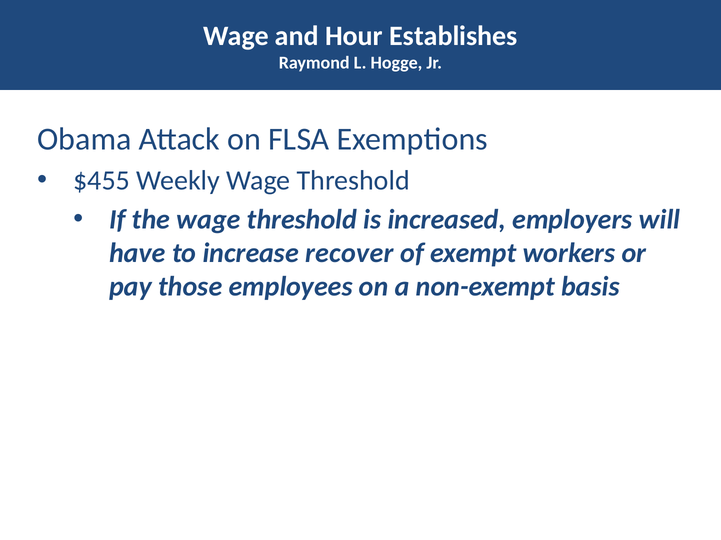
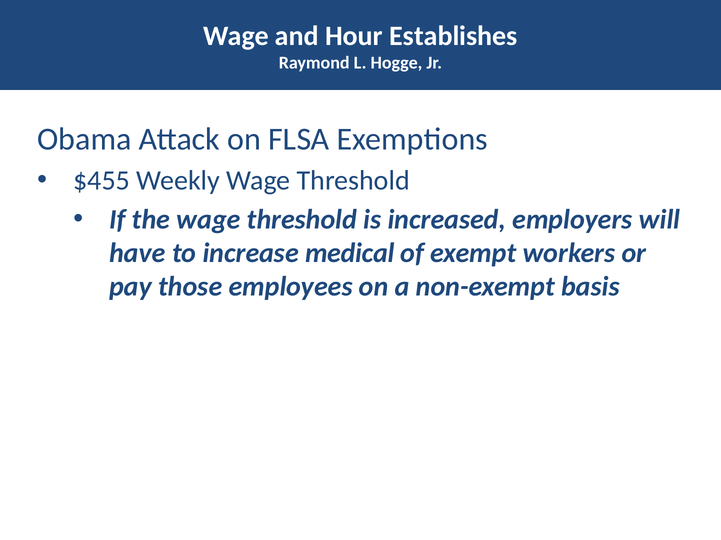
recover: recover -> medical (350, 253)
